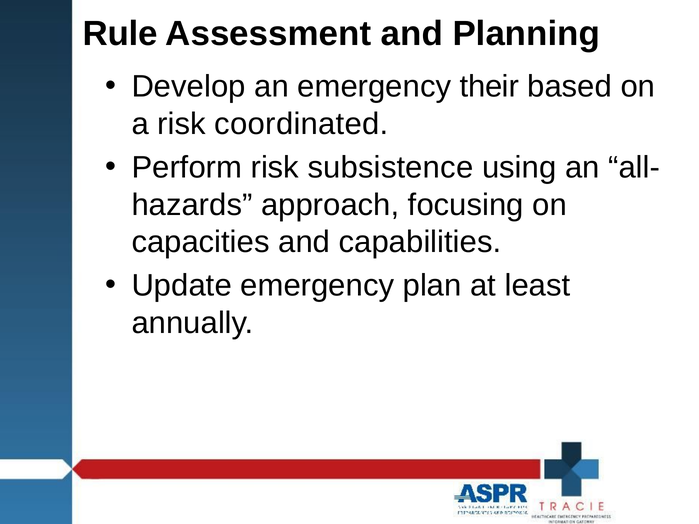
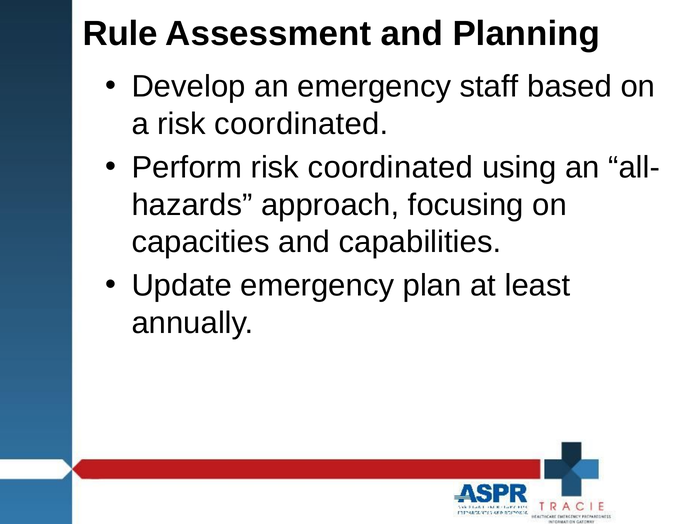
their: their -> staff (489, 87)
Perform risk subsistence: subsistence -> coordinated (390, 168)
